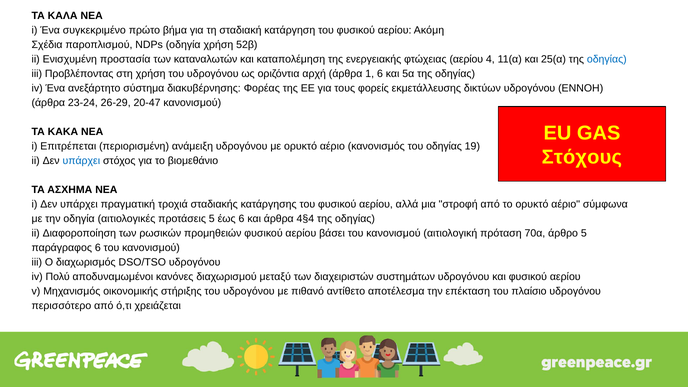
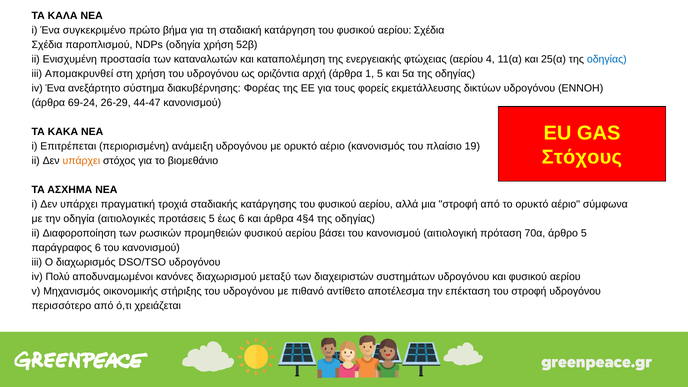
αερίου Ακόμη: Ακόμη -> Σχέδια (429, 30)
Προβλέποντας: Προβλέποντας -> Απομακρυνθεί (79, 74)
1 6: 6 -> 5 (380, 74)
23-24: 23-24 -> 69-24 (83, 103)
20-47: 20-47 -> 44-47 (147, 103)
του οδηγίας: οδηγίας -> πλαίσιο (444, 146)
υπάρχει colour: blue -> orange (81, 161)
του πλαίσιο: πλαίσιο -> στροφή (529, 291)
